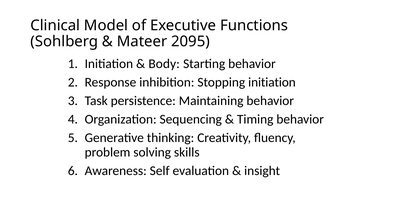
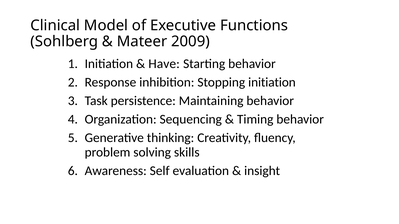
2095: 2095 -> 2009 (190, 42)
Body: Body -> Have (164, 64)
